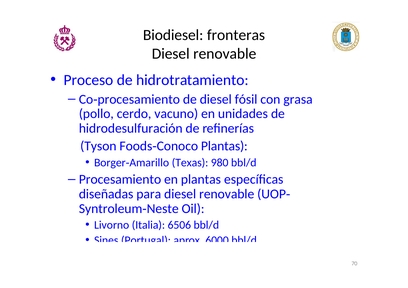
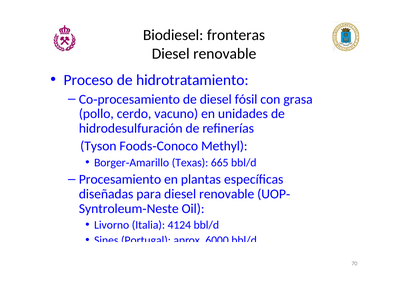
Plantas: Plantas -> Methyl (224, 146)
980: 980 -> 665 (220, 163)
6506: 6506 -> 4124 (179, 225)
